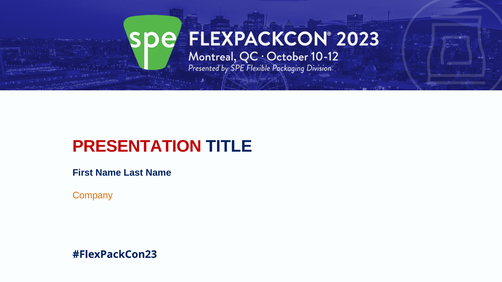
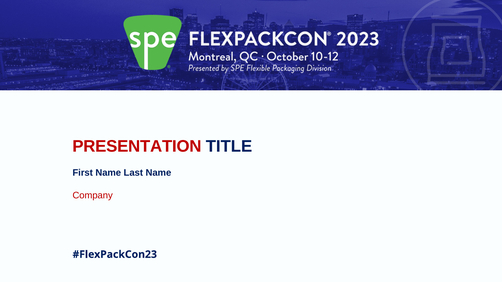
Company colour: orange -> red (93, 196)
